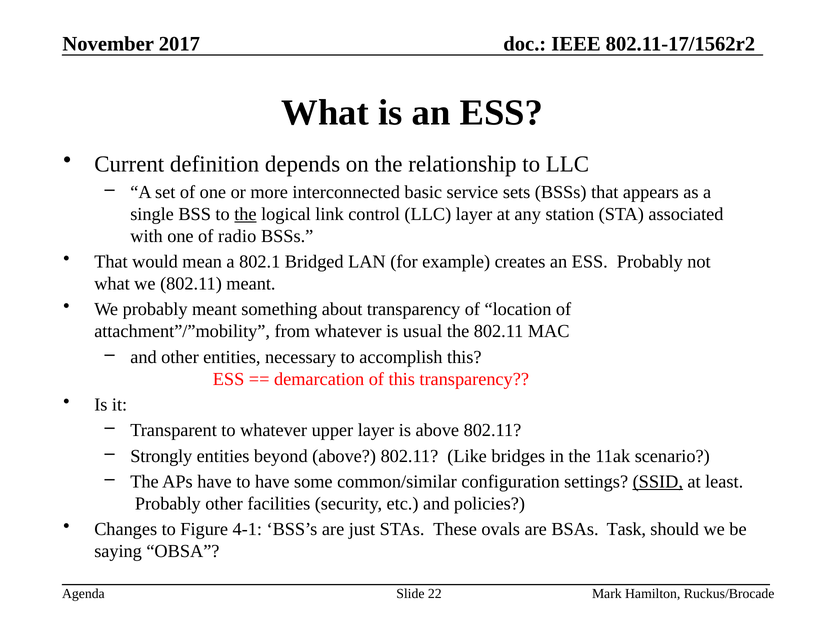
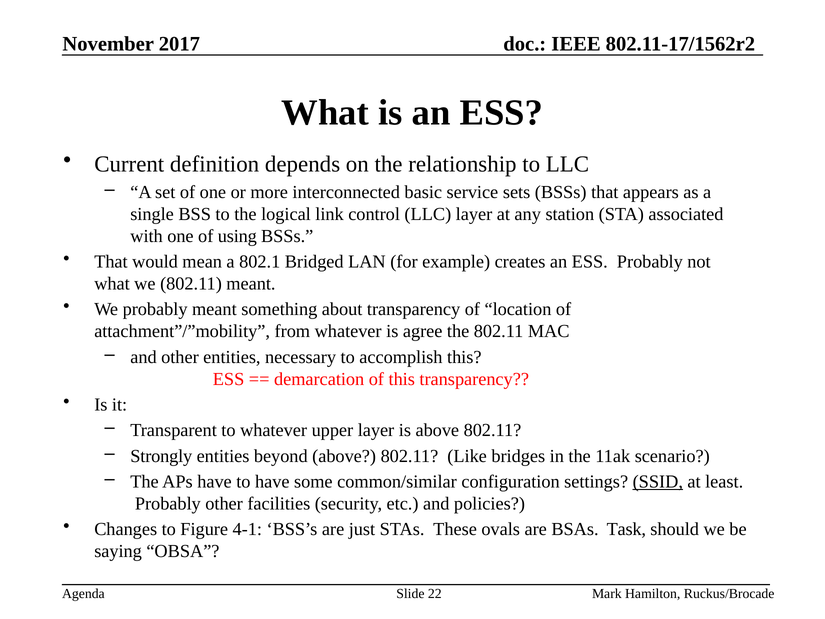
the underline: present -> none (245, 214)
radio: radio -> using (237, 236)
usual: usual -> agree (423, 331)
